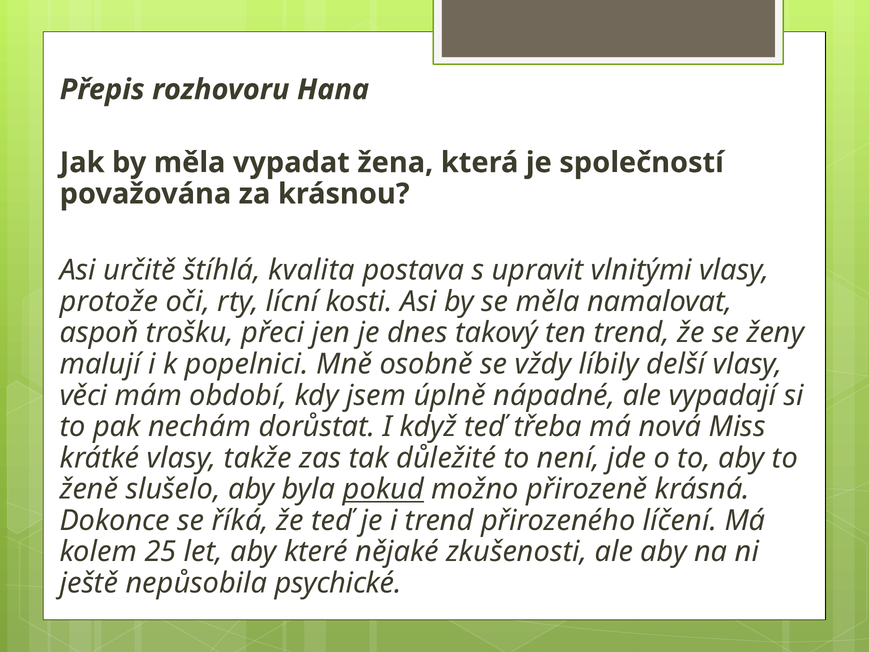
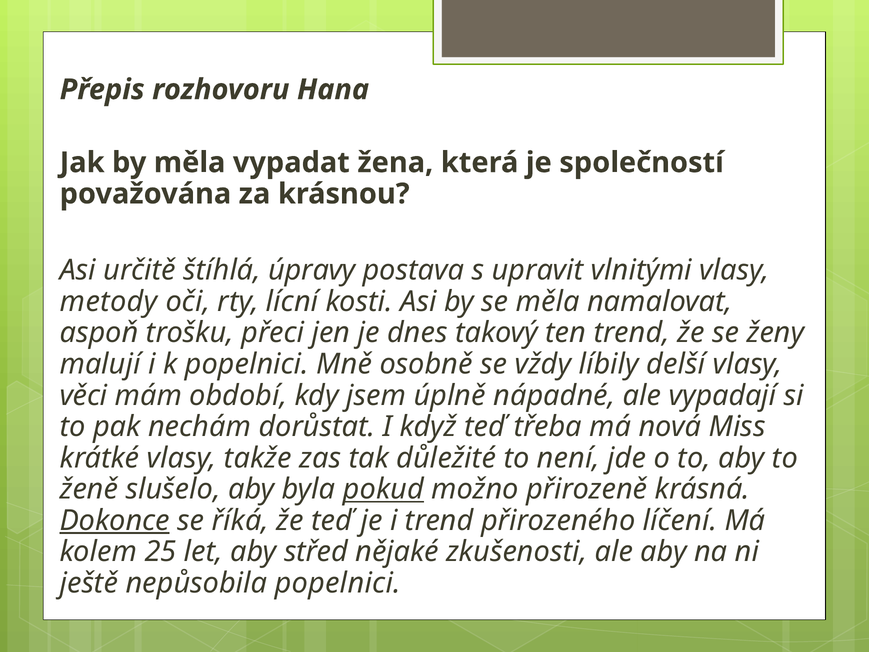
kvalita: kvalita -> úpravy (312, 270)
protože: protože -> metody (109, 301)
Dokonce underline: none -> present (115, 520)
které: které -> střed (316, 552)
nepůsobila psychické: psychické -> popelnici (338, 583)
